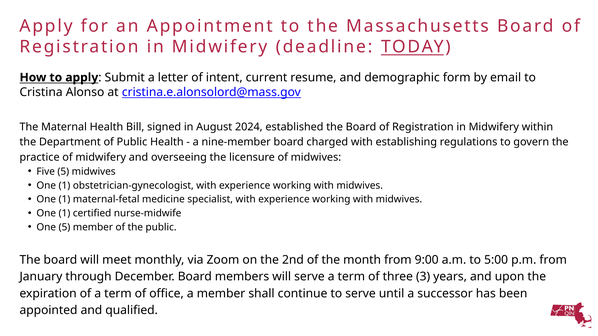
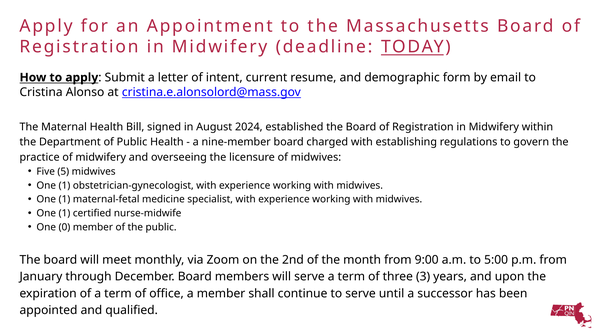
One 5: 5 -> 0 (64, 227)
